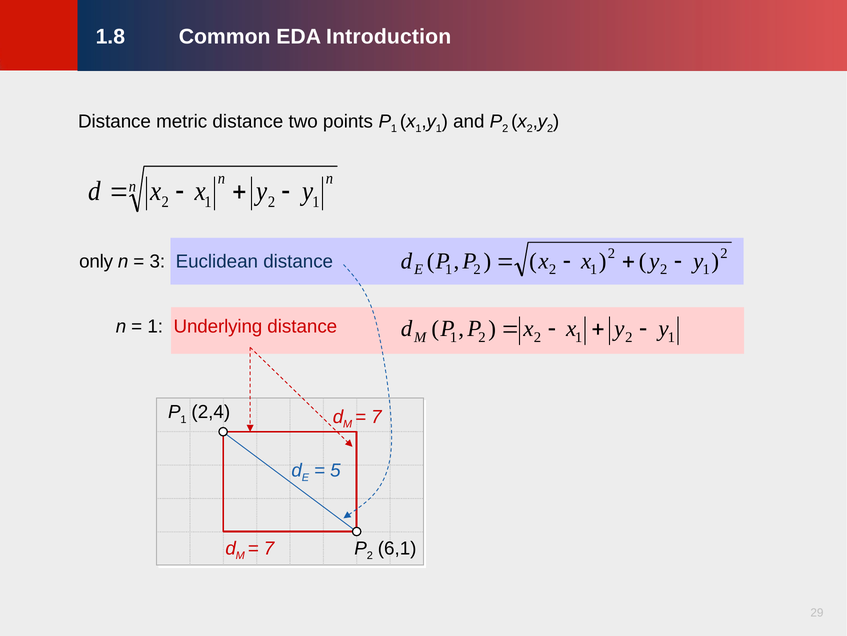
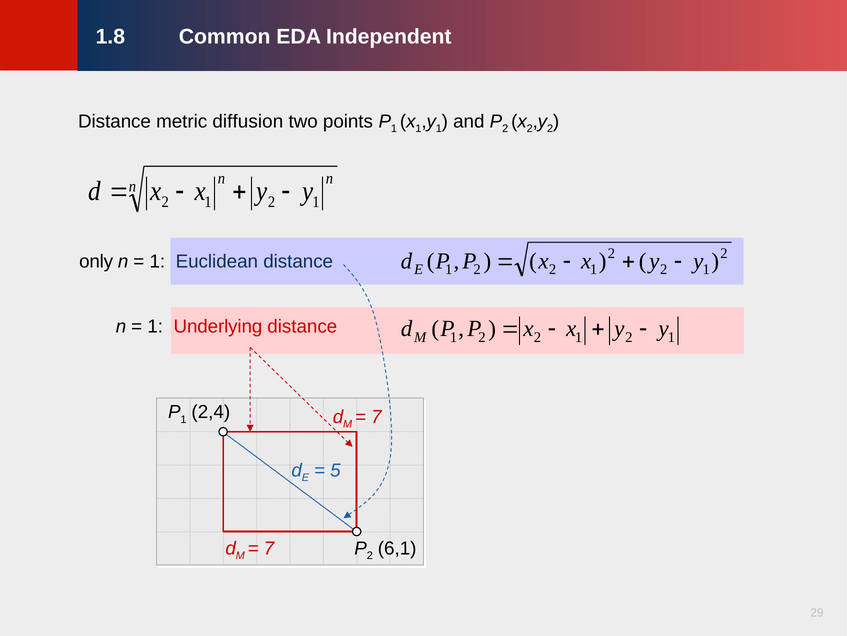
Introduction: Introduction -> Independent (389, 37)
metric distance: distance -> diffusion (248, 121)
3: 3 -> 1 (157, 261)
